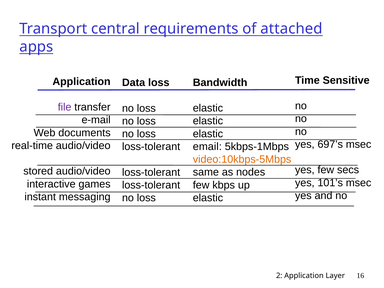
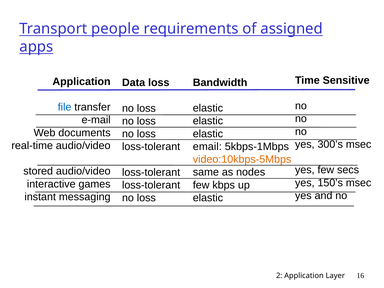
central: central -> people (115, 29)
attached: attached -> assigned (292, 29)
file colour: purple -> blue (65, 107)
697’s: 697’s -> 300’s (330, 144)
101’s: 101’s -> 150’s (330, 183)
